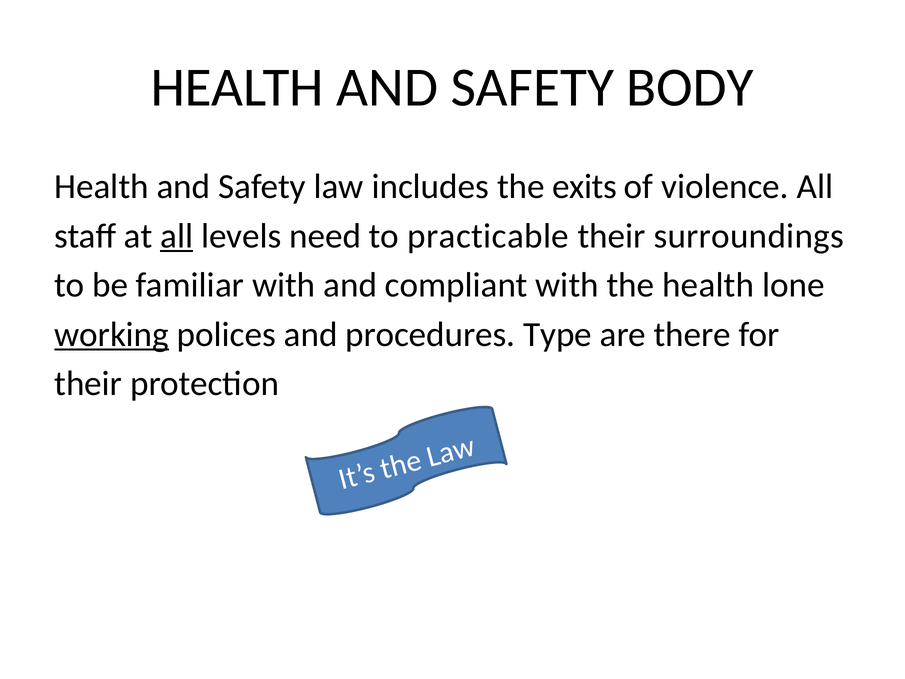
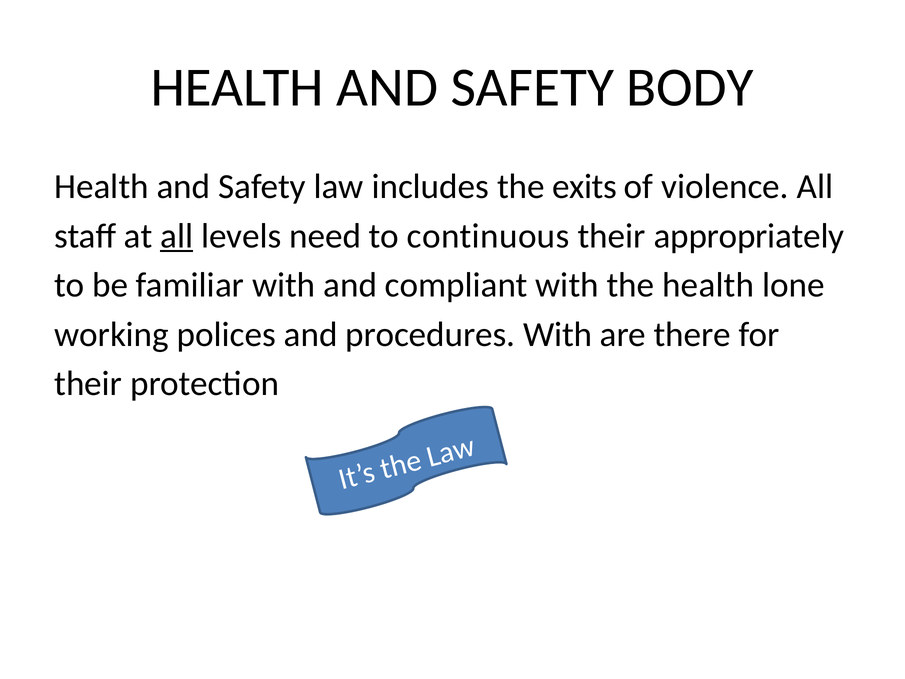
practicable: practicable -> continuous (488, 236)
surroundings: surroundings -> appropriately (749, 236)
working underline: present -> none (112, 334)
procedures Type: Type -> With (558, 334)
